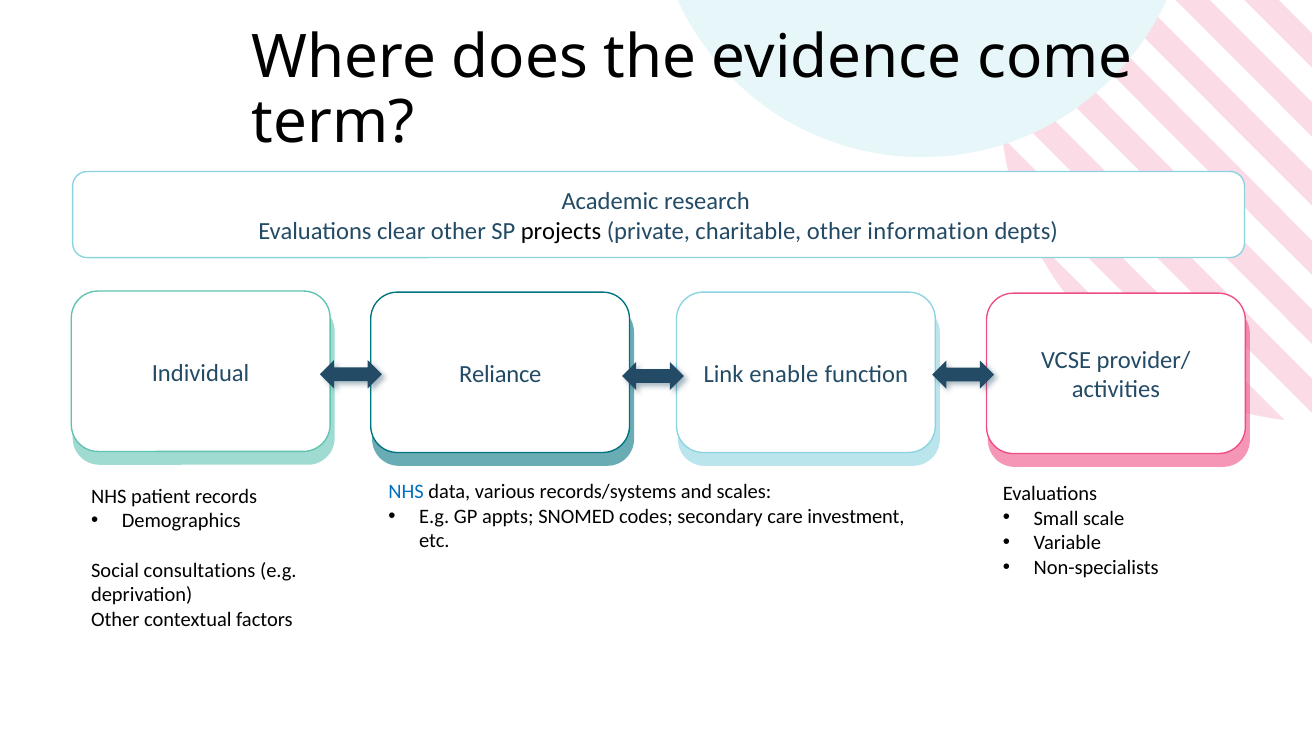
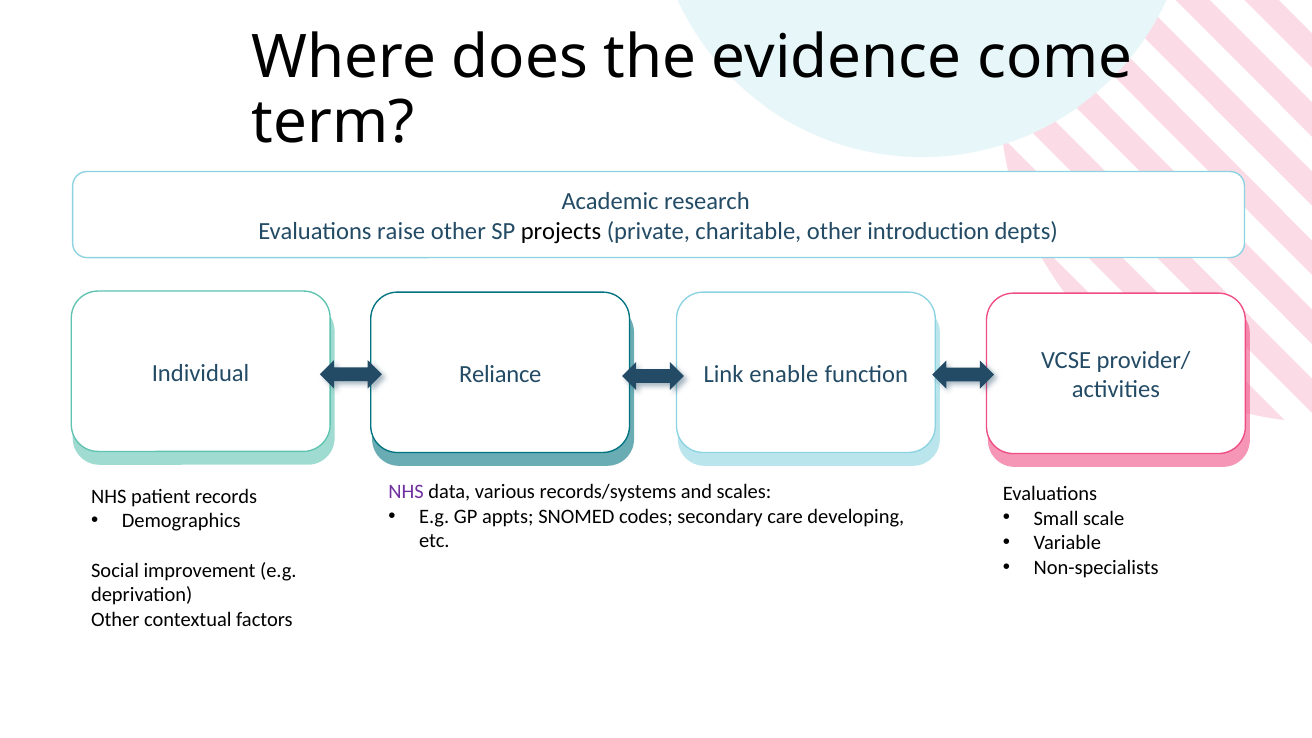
clear: clear -> raise (401, 231)
information: information -> introduction (928, 231)
NHS colour: blue -> purple (406, 492)
investment: investment -> developing (856, 516)
consultations: consultations -> improvement (200, 570)
